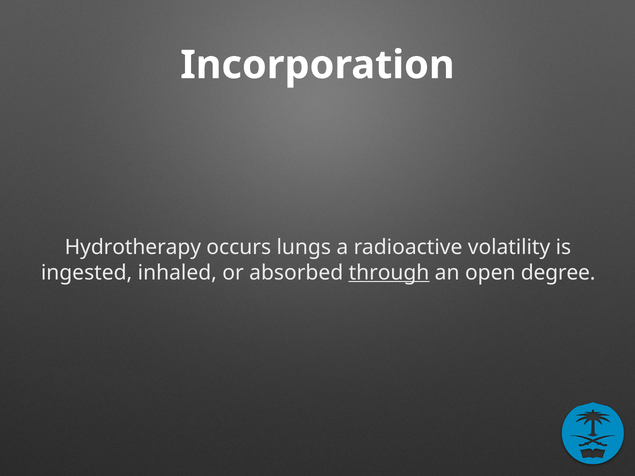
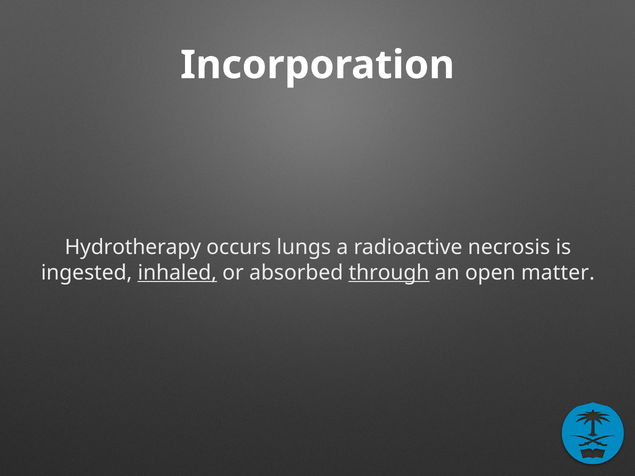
volatility: volatility -> necrosis (509, 247)
inhaled underline: none -> present (177, 273)
degree: degree -> matter (558, 273)
